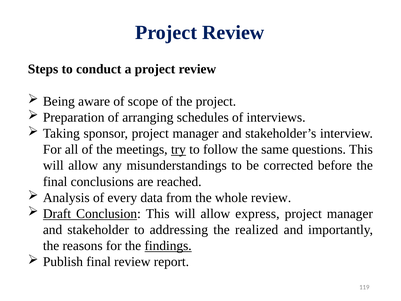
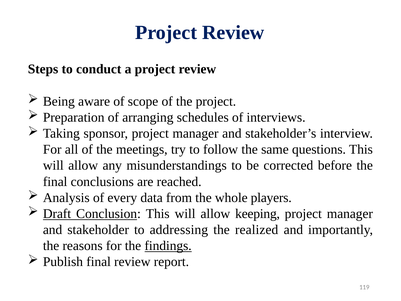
try underline: present -> none (178, 149)
whole review: review -> players (271, 197)
express: express -> keeping (258, 214)
